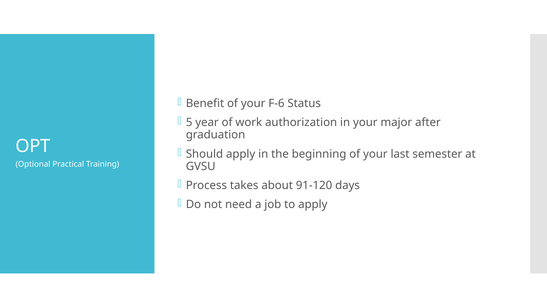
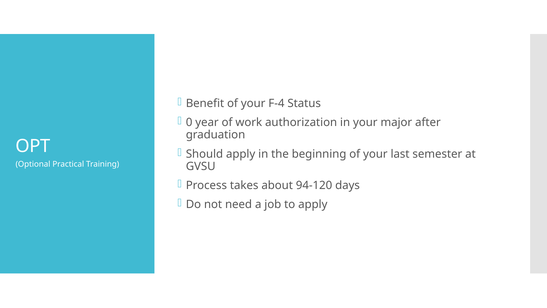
F-6: F-6 -> F-4 (276, 103)
5: 5 -> 0 (189, 122)
91-120: 91-120 -> 94-120 (314, 185)
